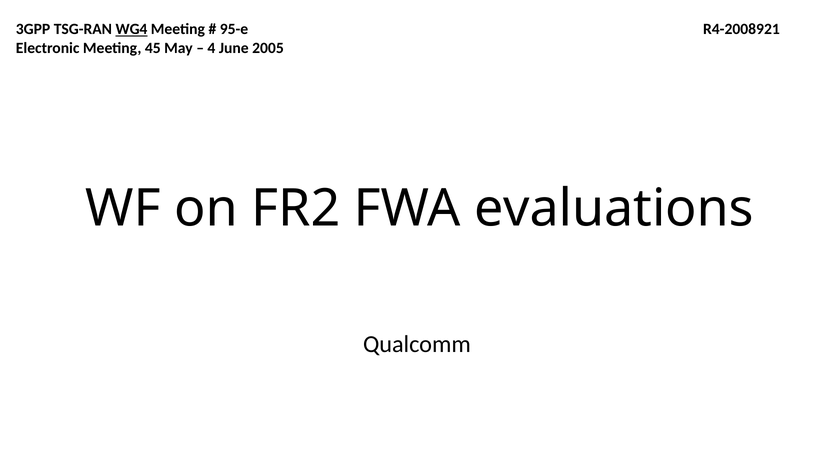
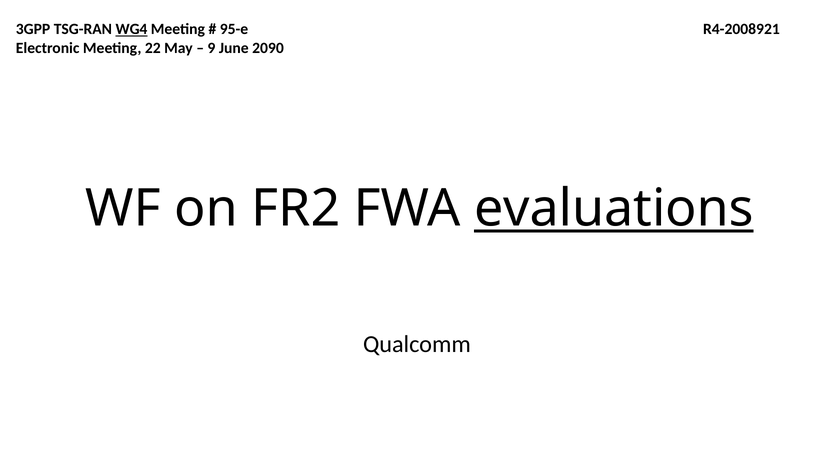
45: 45 -> 22 (153, 48)
4: 4 -> 9 (211, 48)
2005: 2005 -> 2090 (268, 48)
evaluations underline: none -> present (614, 208)
